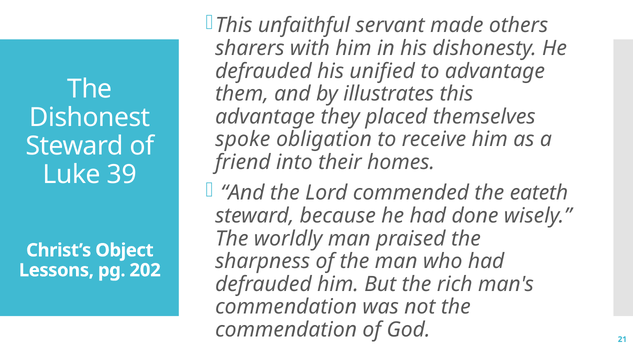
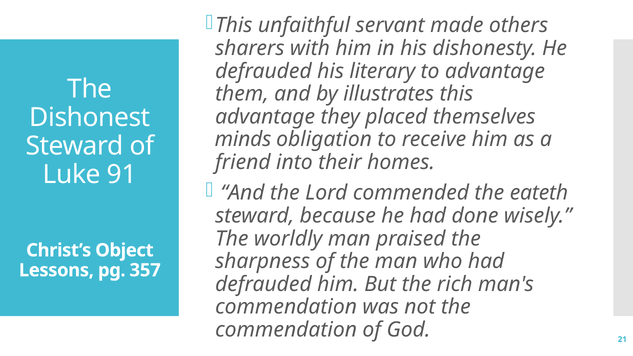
unified: unified -> literary (382, 71)
spoke: spoke -> minds (243, 139)
39: 39 -> 91 (122, 175)
202: 202 -> 357 (145, 270)
